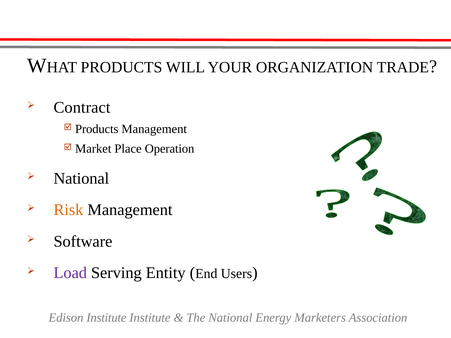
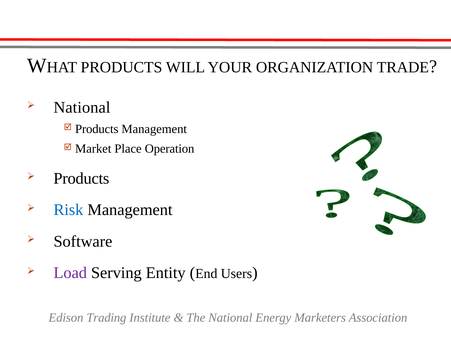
Contract: Contract -> National (82, 107)
National: National -> Products (81, 179)
Risk colour: orange -> blue (68, 210)
Edison Institute: Institute -> Trading (106, 318)
